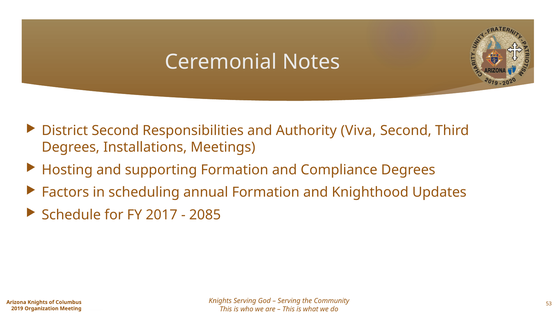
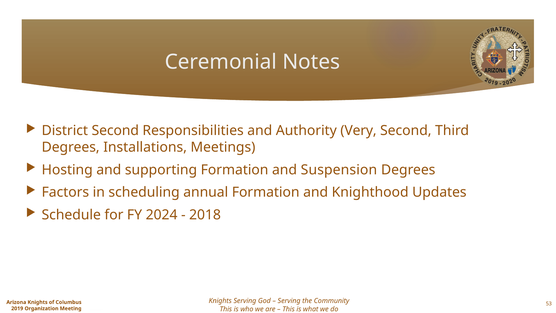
Viva: Viva -> Very (359, 131)
Compliance: Compliance -> Suspension (339, 170)
2017: 2017 -> 2024 (162, 215)
2085: 2085 -> 2018 (205, 215)
